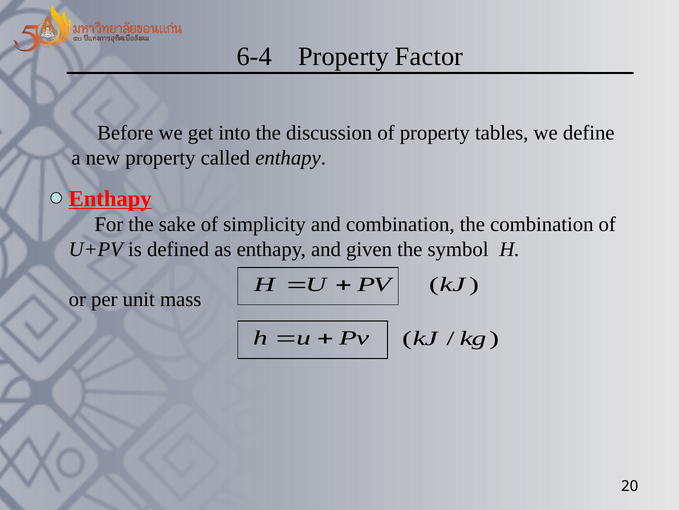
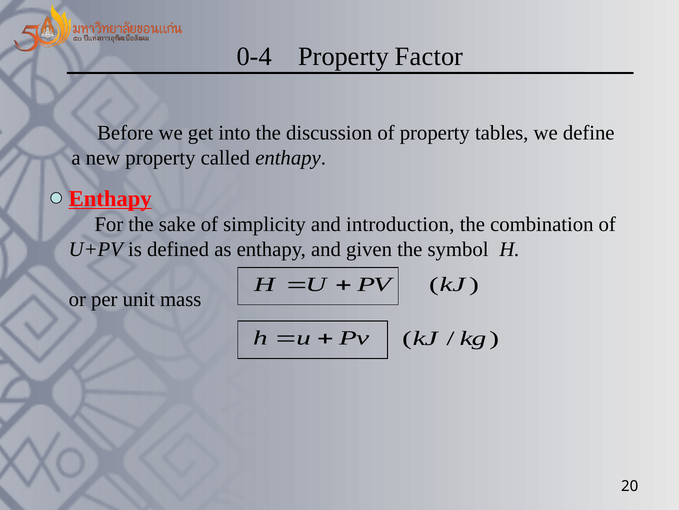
6-4: 6-4 -> 0-4 (254, 56)
and combination: combination -> introduction (400, 224)
